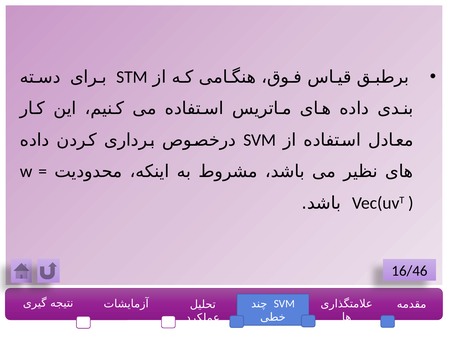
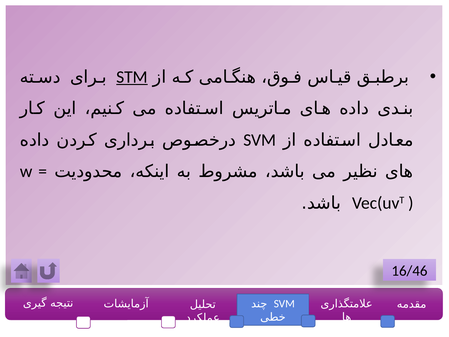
STM underline: none -> present (132, 77)
